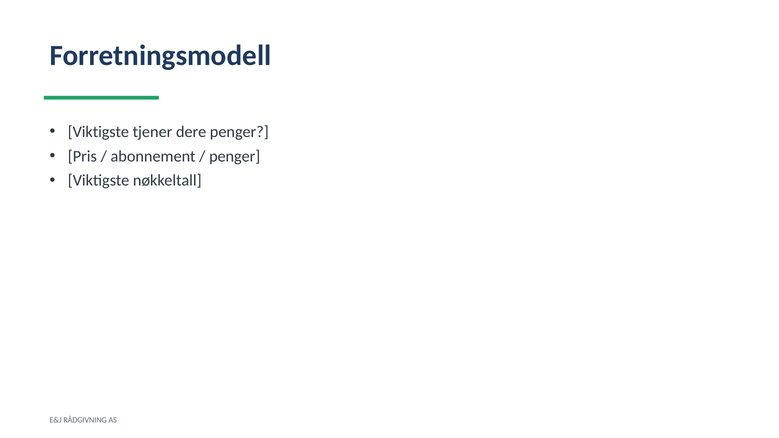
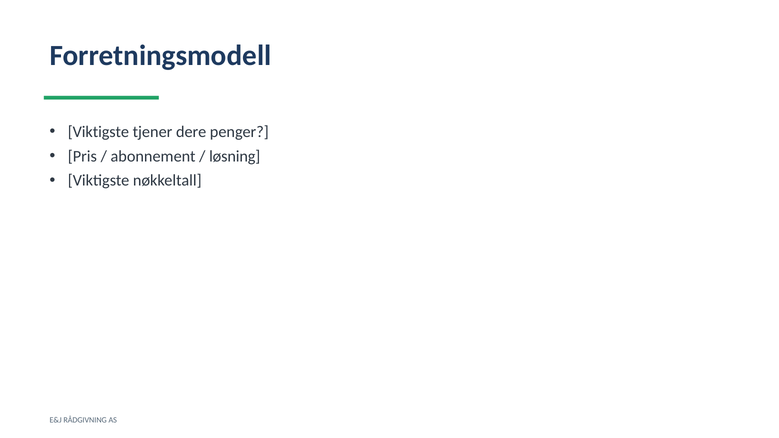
penger: penger -> løsning (235, 156)
